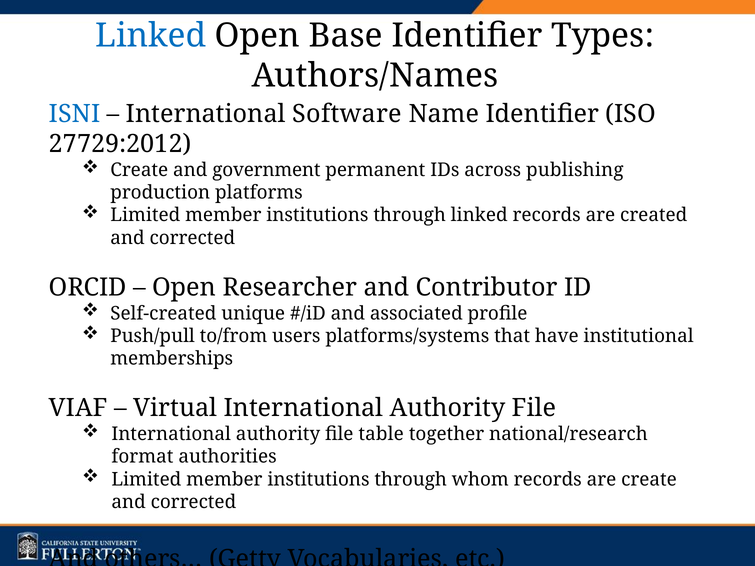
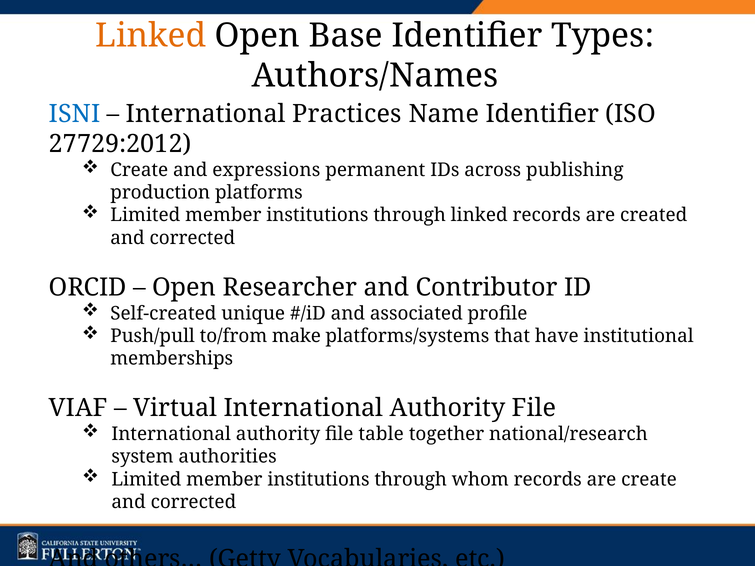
Linked colour: blue -> orange (151, 36)
Software: Software -> Practices (347, 114)
government: government -> expressions (266, 170)
users: users -> make (296, 336)
format: format -> system (142, 457)
